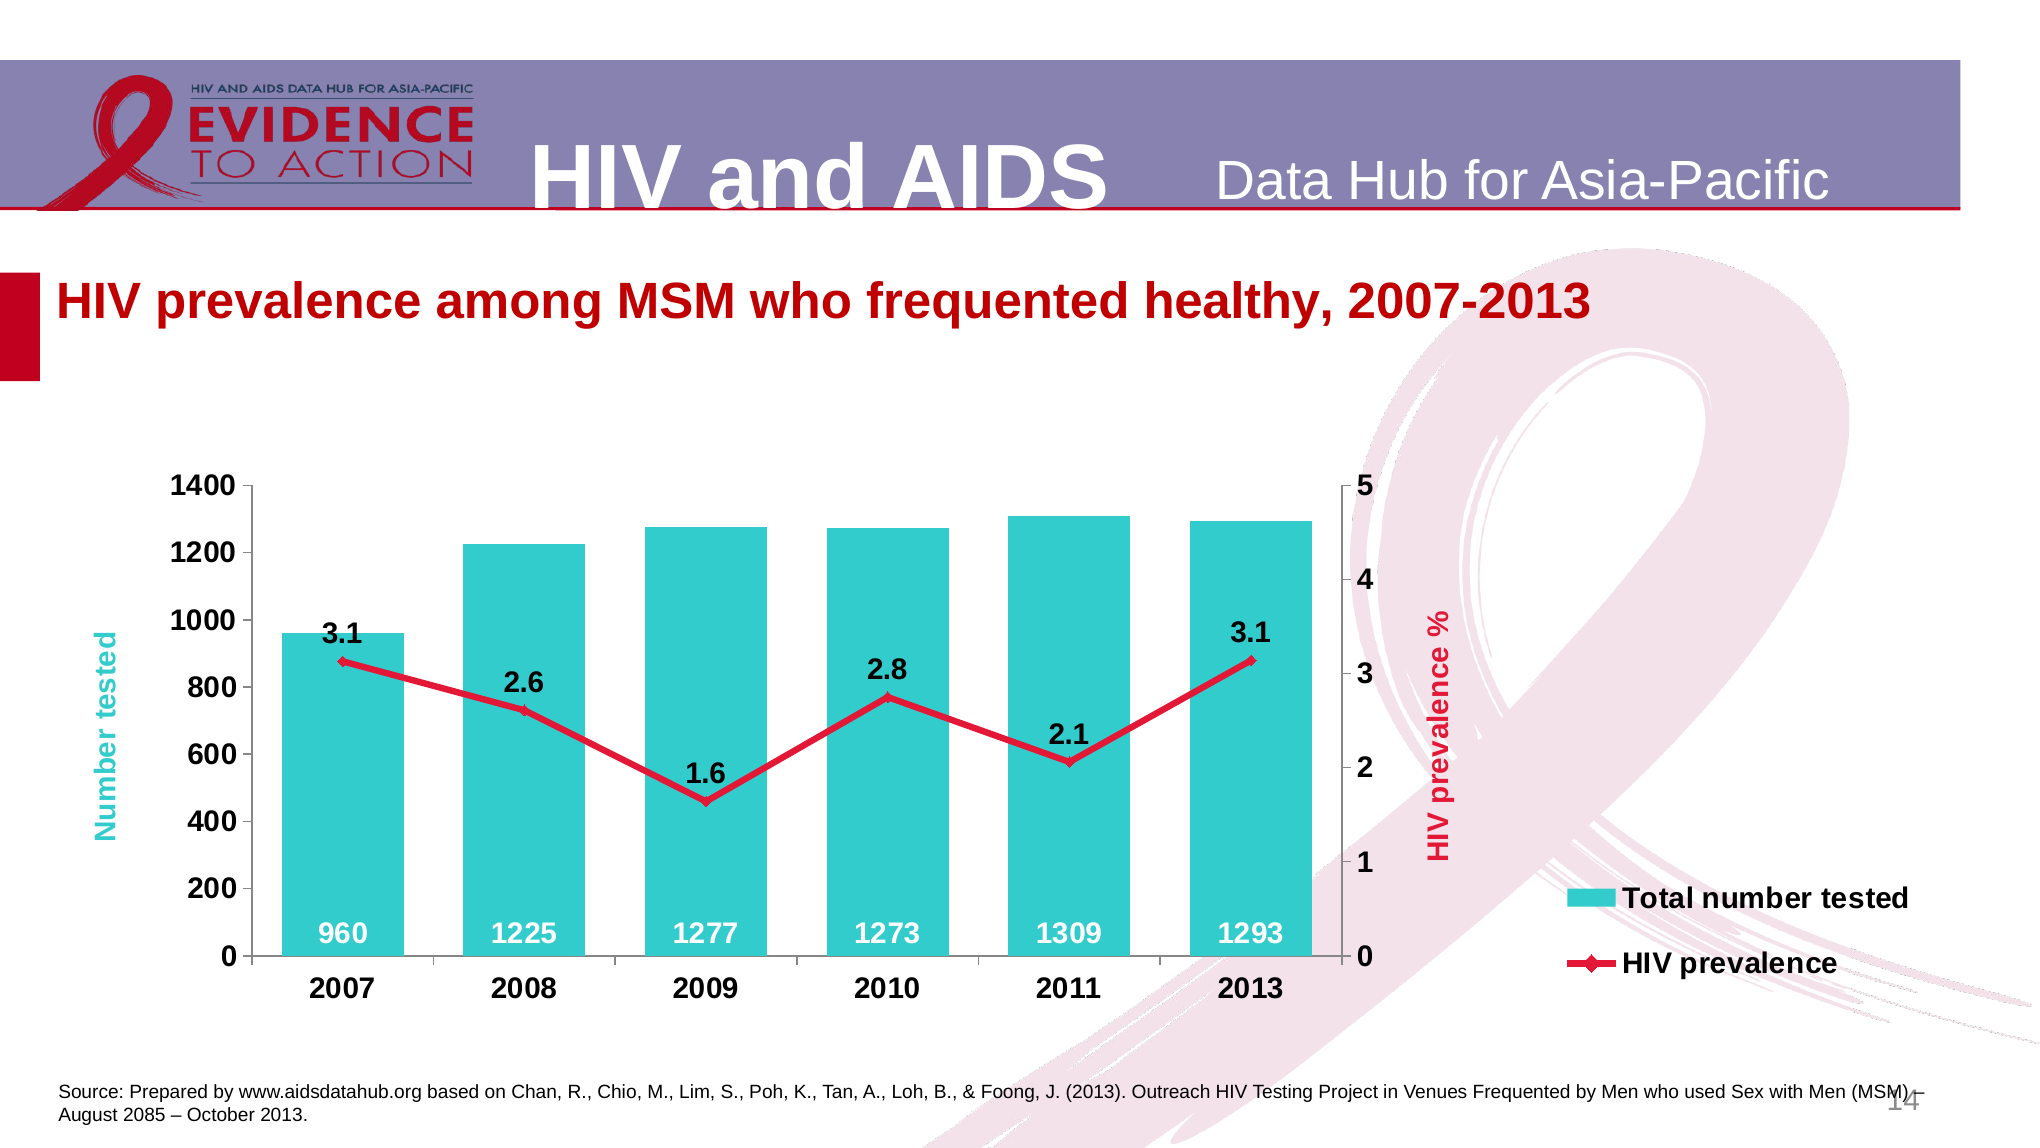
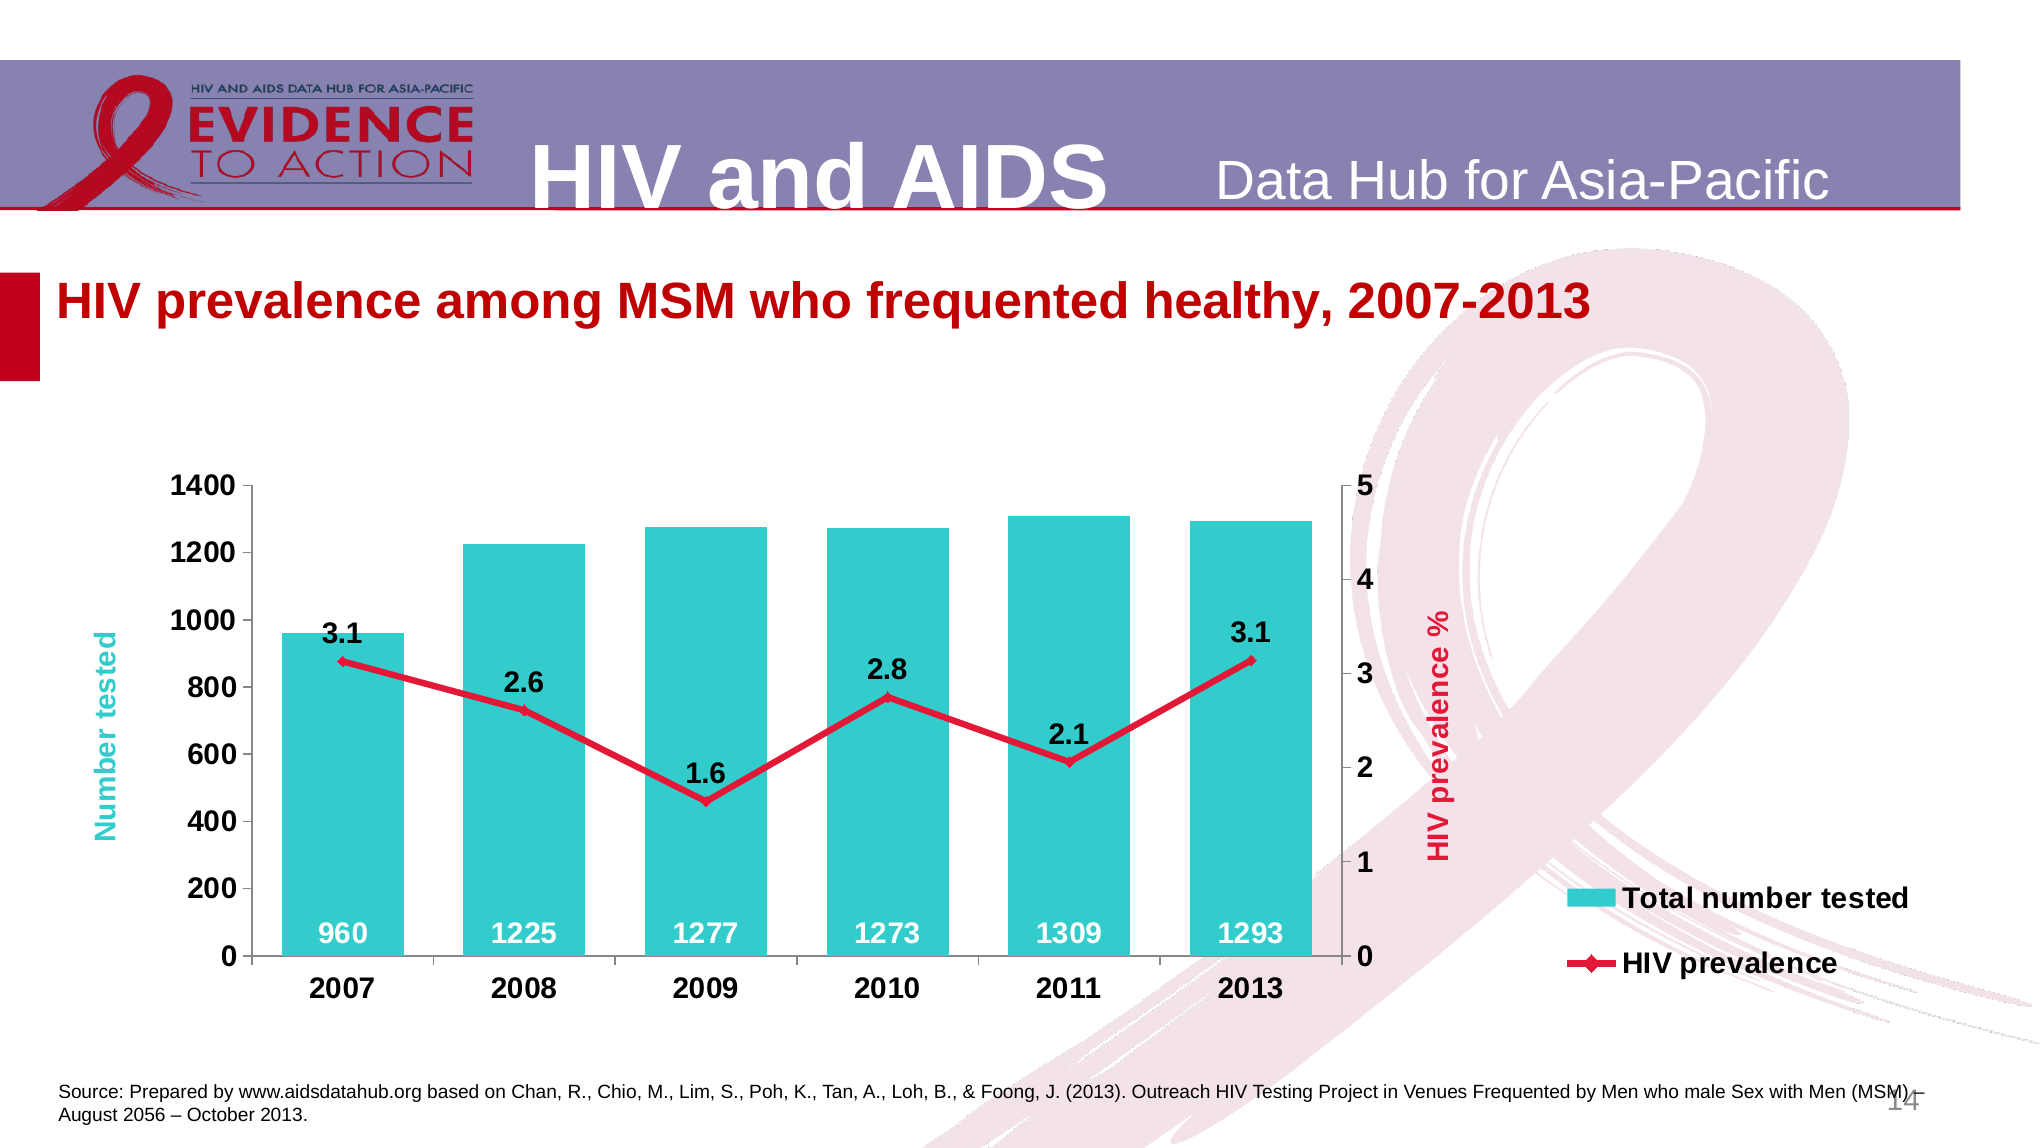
used: used -> male (1705, 1092)
2085: 2085 -> 2056 (144, 1115)
